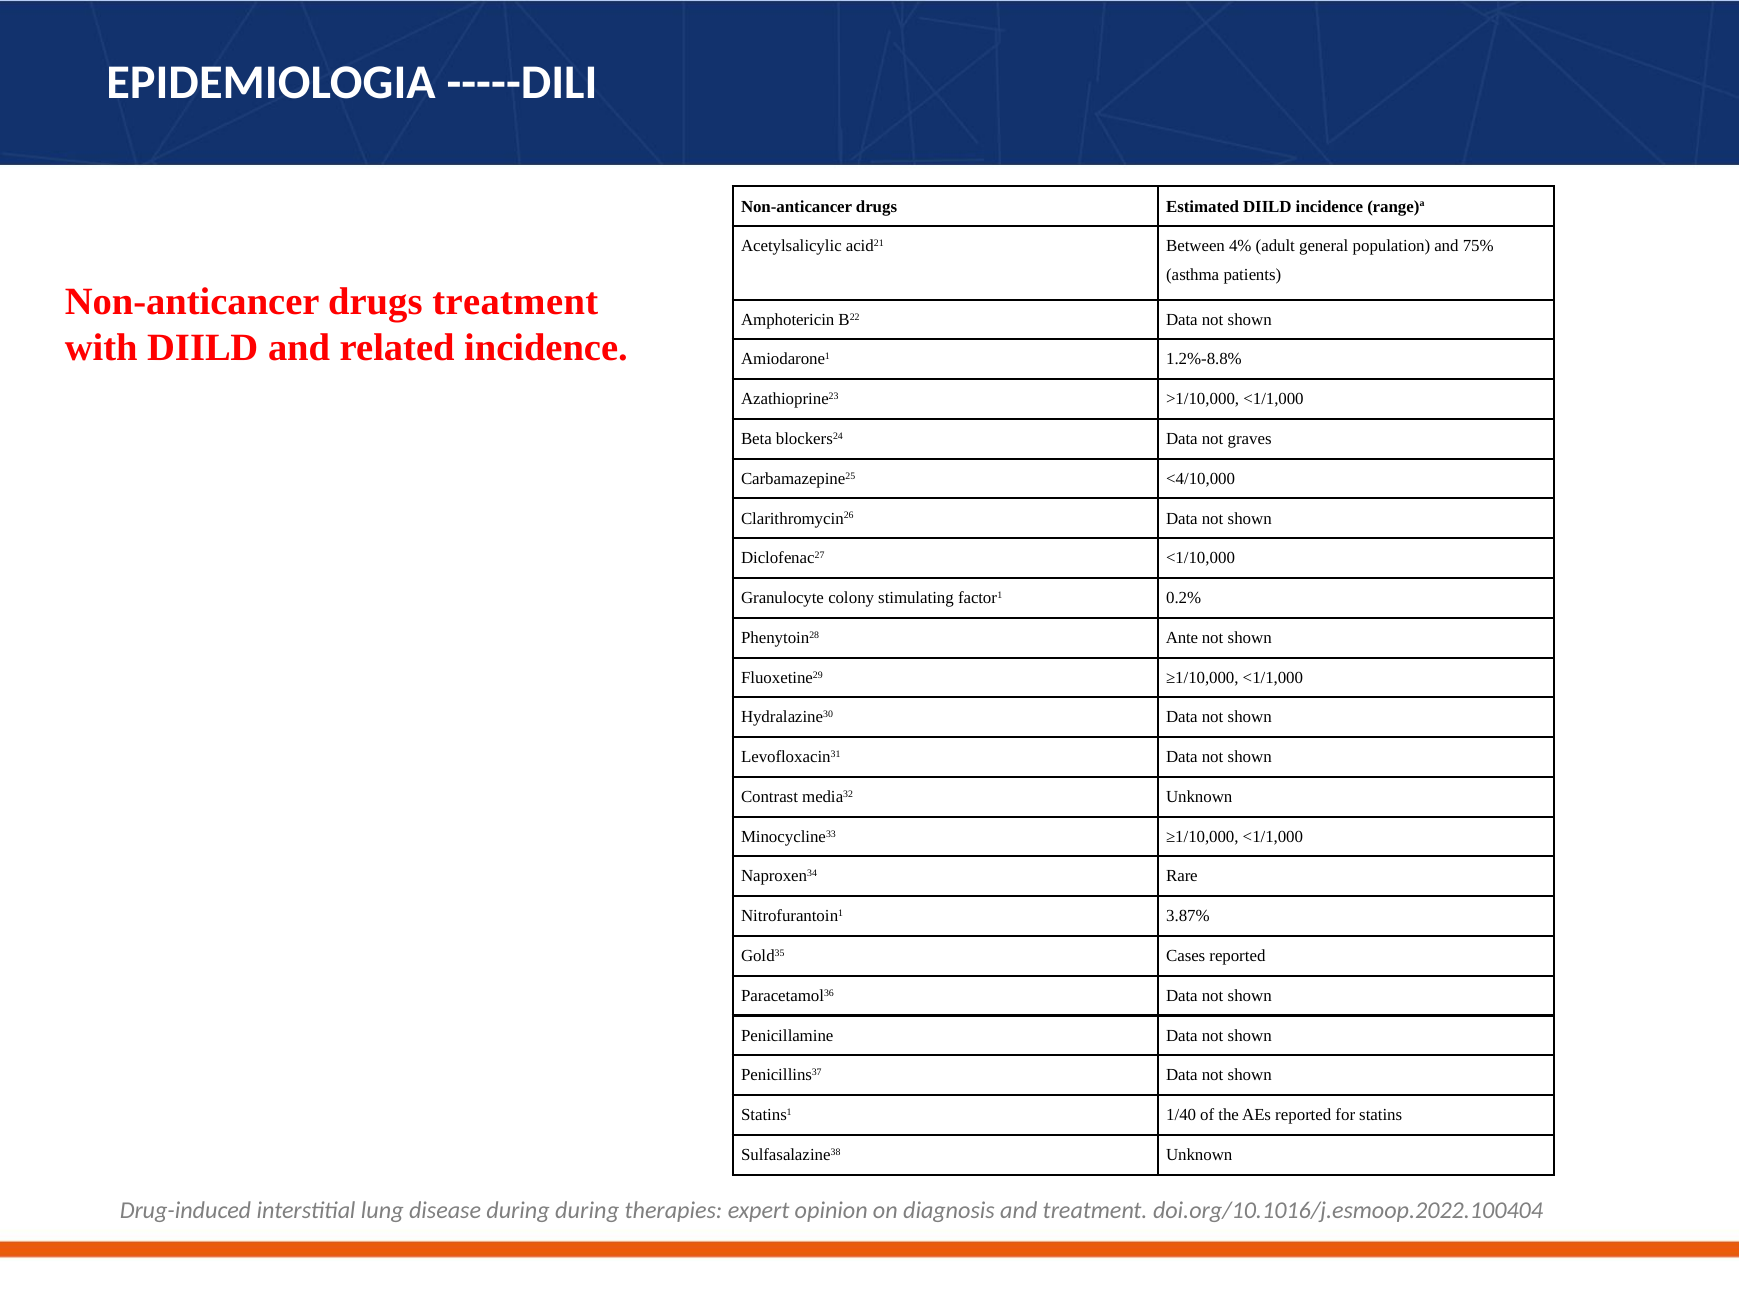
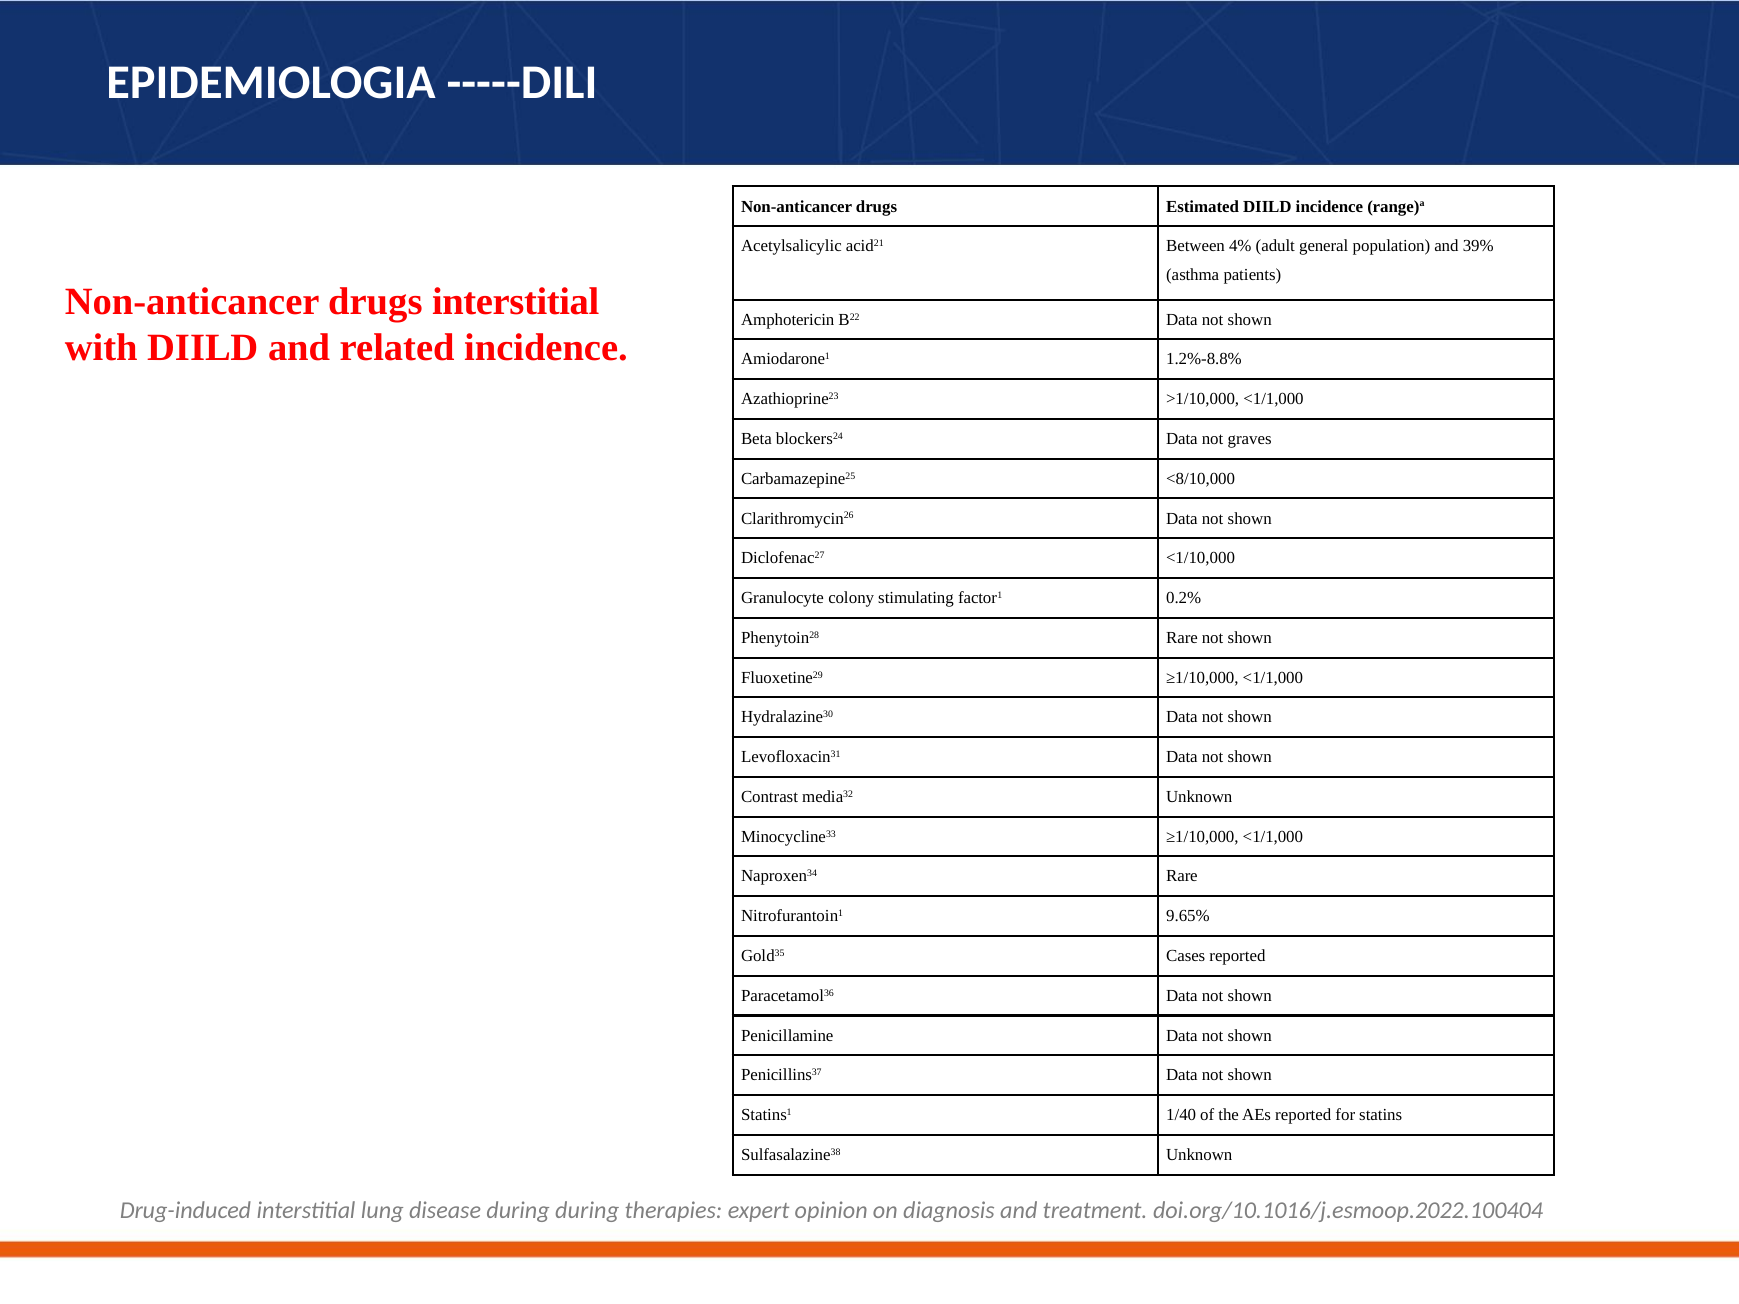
75%: 75% -> 39% (1478, 246)
drugs treatment: treatment -> interstitial (516, 301)
<4/10,000: <4/10,000 -> <8/10,000 (1201, 479)
Phenytoin28 Ante: Ante -> Rare (1182, 638)
3.87%: 3.87% -> 9.65% (1188, 916)
